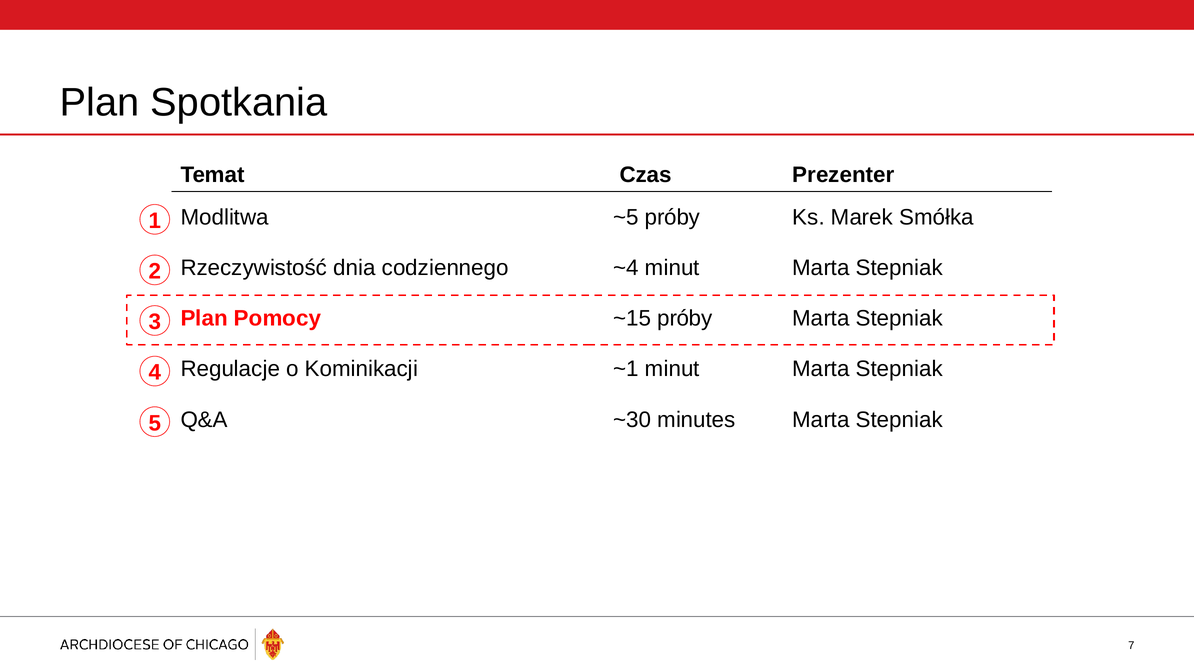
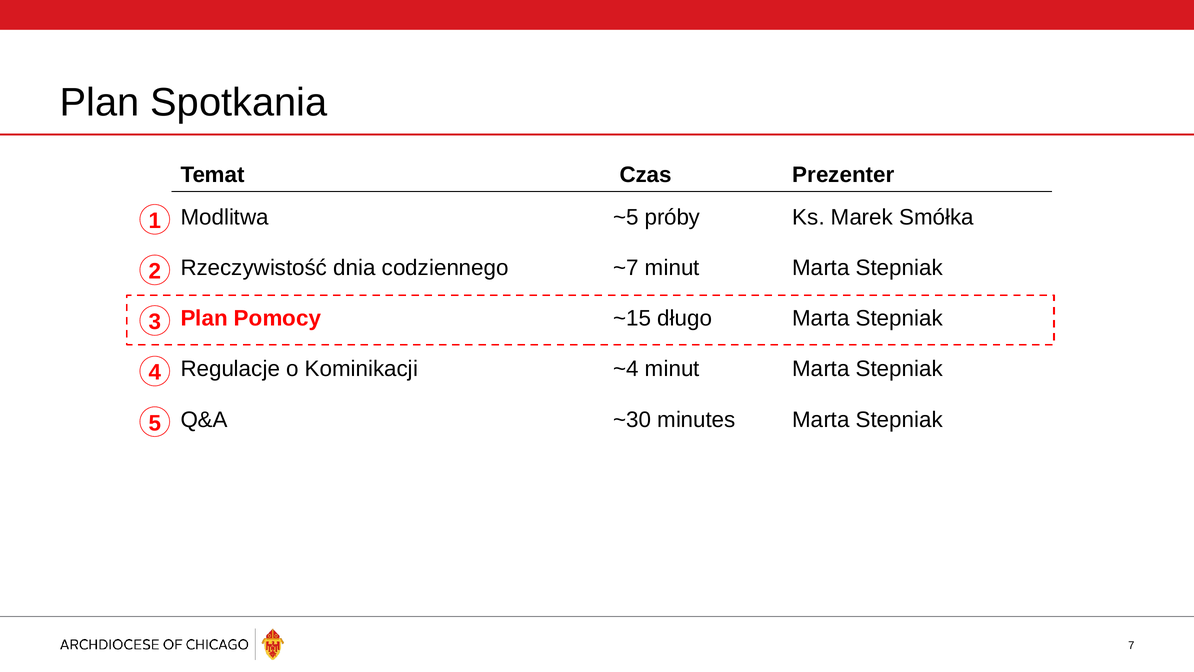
~4: ~4 -> ~7 (626, 268)
~15 próby: próby -> długo (685, 318)
~1: ~1 -> ~4 (626, 369)
